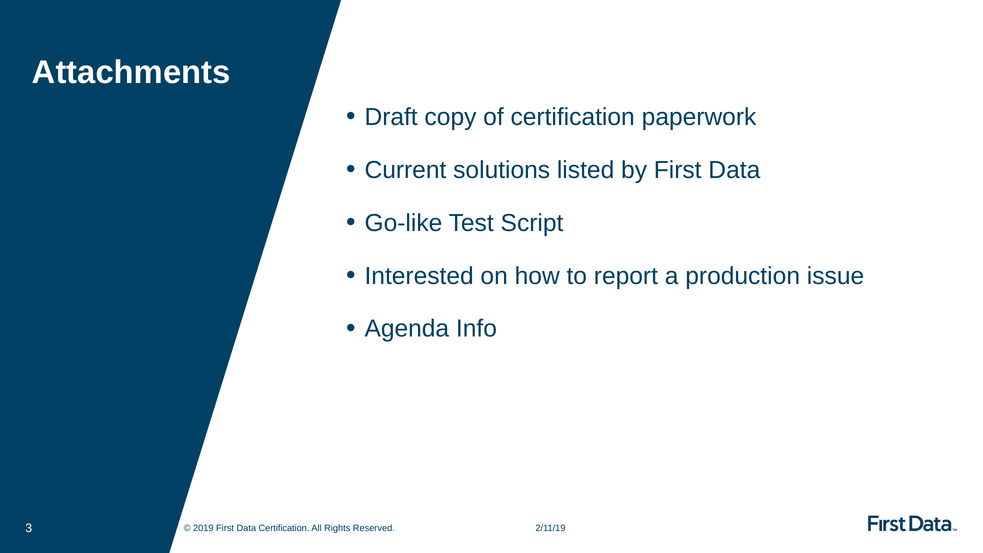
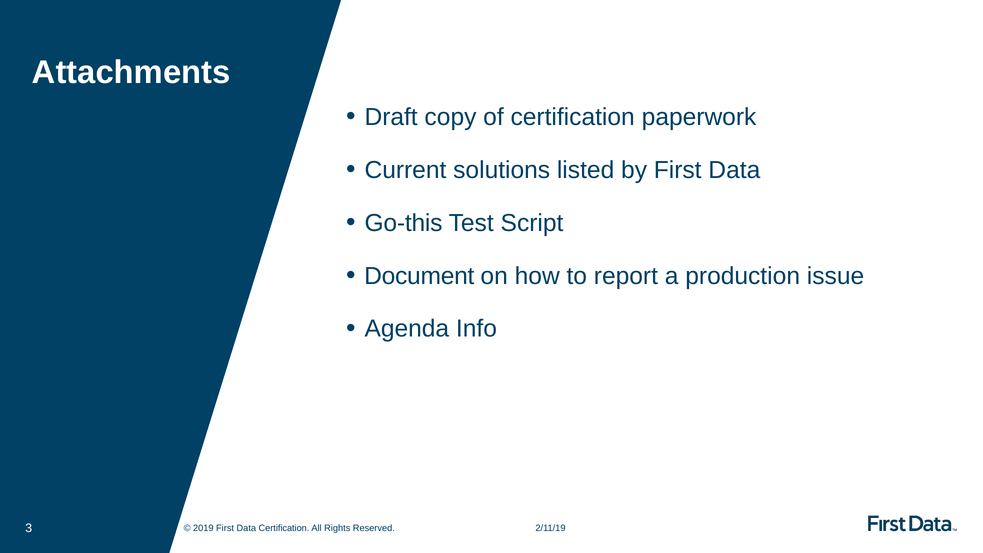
Go-like: Go-like -> Go-this (404, 223)
Interested: Interested -> Document (419, 276)
